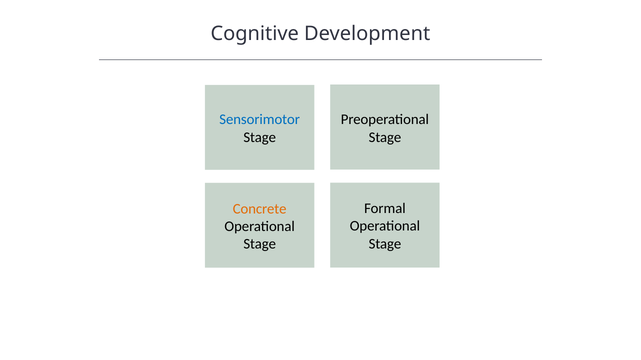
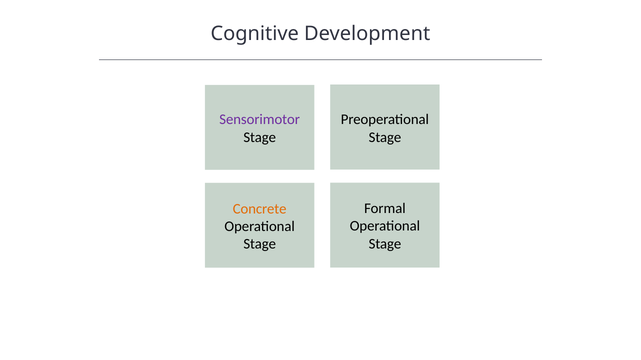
Sensorimotor colour: blue -> purple (260, 120)
